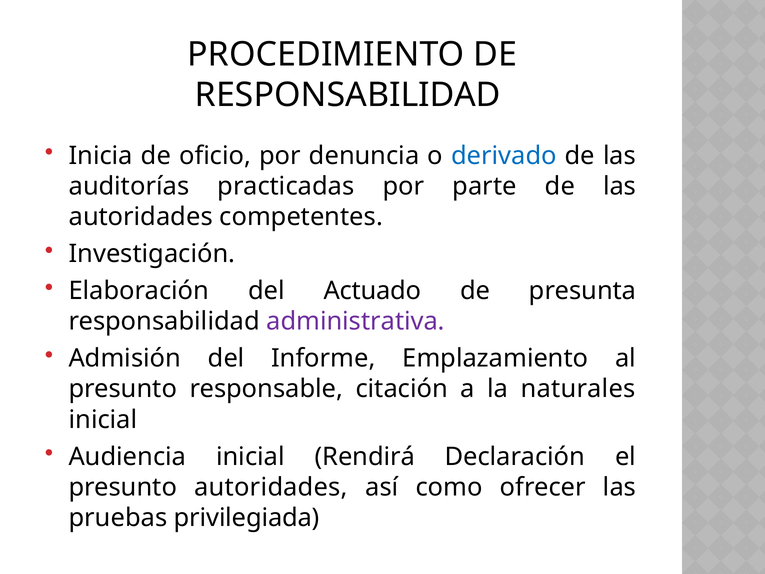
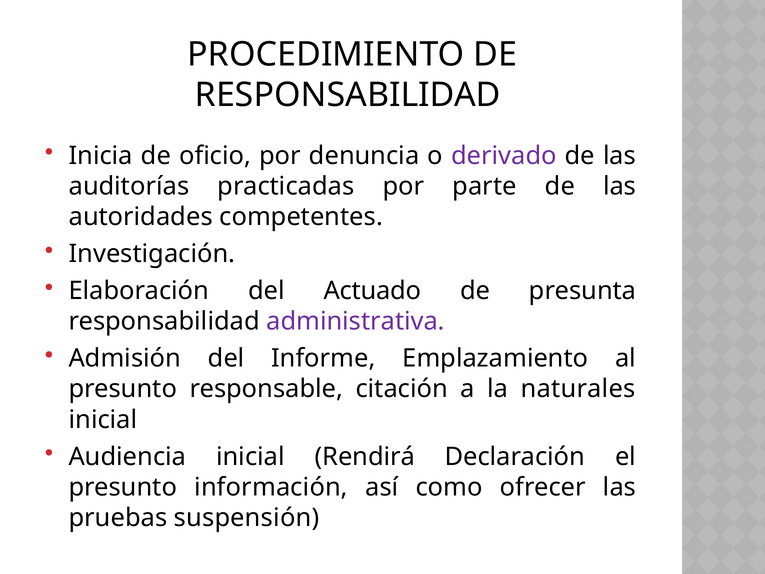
derivado colour: blue -> purple (504, 156)
presunto autoridades: autoridades -> información (271, 487)
privilegiada: privilegiada -> suspensión (247, 518)
